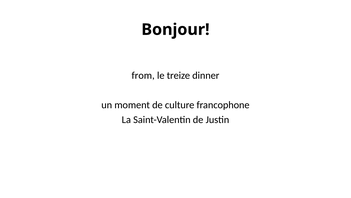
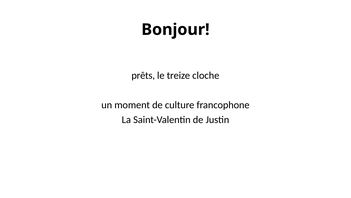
from: from -> prêts (143, 75)
dinner: dinner -> cloche (206, 75)
